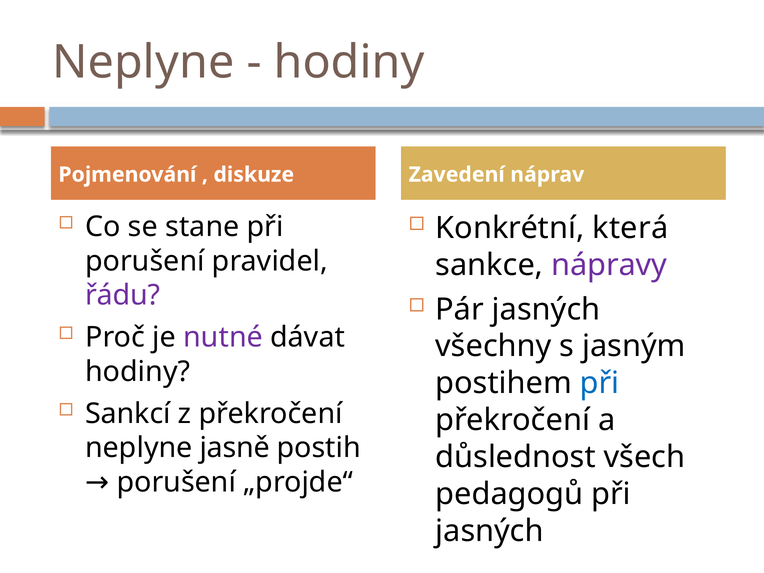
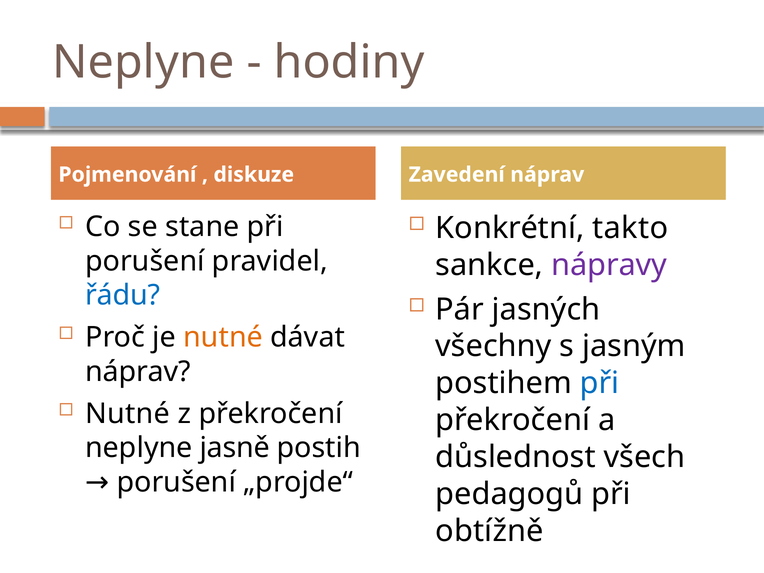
která: která -> takto (630, 228)
řádu colour: purple -> blue (123, 296)
nutné colour: purple -> orange (223, 337)
hodiny: hodiny -> náprav (138, 372)
Sankcí: Sankcí -> Nutné (128, 414)
jasných: jasných -> obtížně (489, 531)
